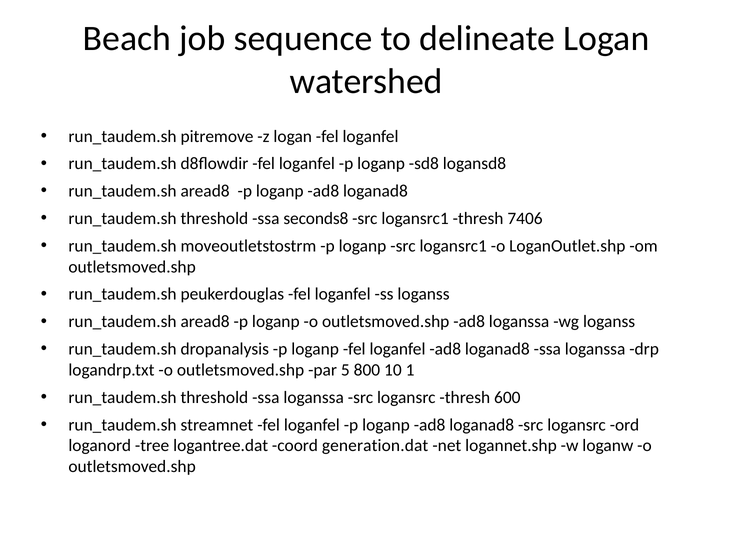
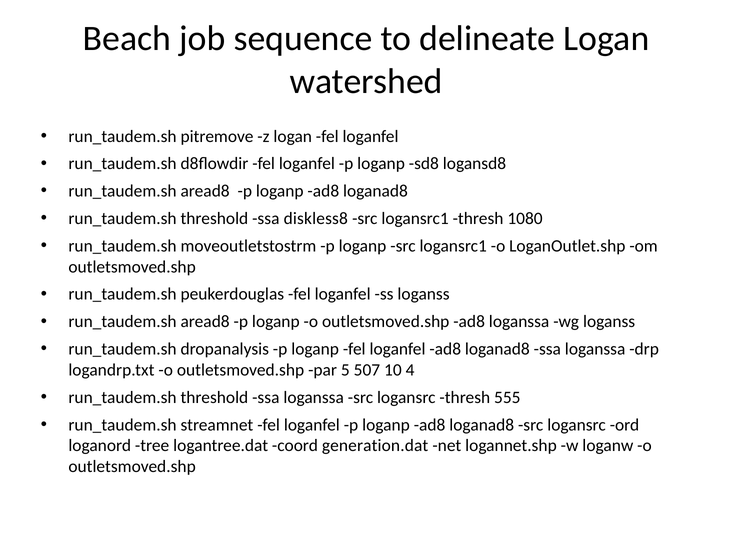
seconds8: seconds8 -> diskless8 (316, 219)
7406: 7406 -> 1080 (525, 219)
800: 800 -> 507 (367, 370)
1: 1 -> 4 (410, 370)
600: 600 -> 555 (507, 397)
